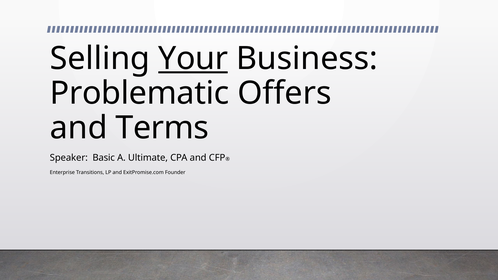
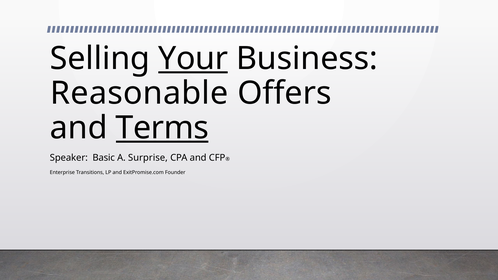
Problematic: Problematic -> Reasonable (139, 93)
Terms underline: none -> present (162, 128)
Ultimate: Ultimate -> Surprise (148, 158)
